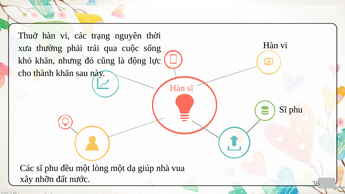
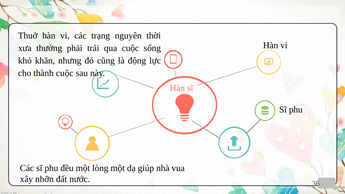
thành khăn: khăn -> cuộc (65, 73)
